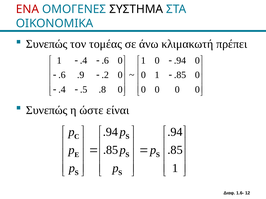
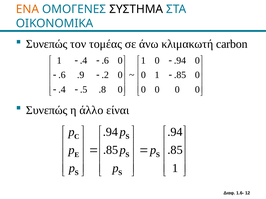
ΕΝΑ colour: red -> orange (28, 9)
πρέπει: πρέπει -> carbon (232, 44)
ώστε: ώστε -> άλλο (91, 110)
